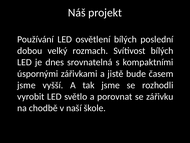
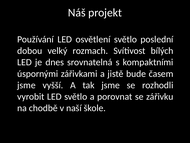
osvětlení bílých: bílých -> světlo (125, 39)
